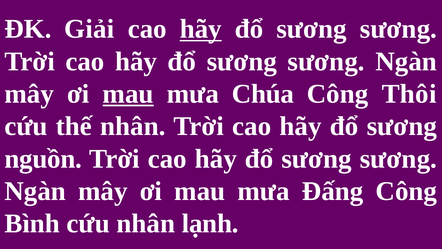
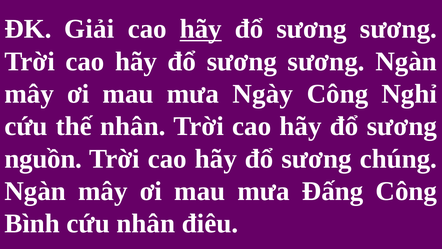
mau underline: present -> none (128, 94)
Chúa: Chúa -> Ngày (263, 94)
Thôi: Thôi -> Nghỉ (409, 94)
sương: sương -> chúng (398, 159)
lạnh: lạnh -> điêu (210, 223)
